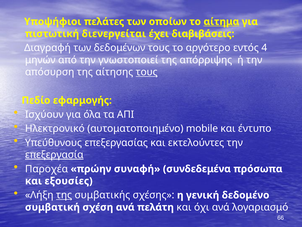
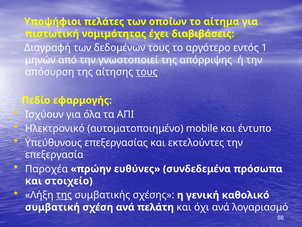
αίτημα underline: present -> none (221, 22)
διενεργείται: διενεργείται -> νομιμότητας (114, 34)
4: 4 -> 1 (264, 48)
επεξεργασία underline: present -> none (54, 154)
συναφή: συναφή -> ευθύνες (137, 169)
εξουσίες: εξουσίες -> στοιχείο (69, 181)
δεδομένο: δεδομένο -> καθολικό (246, 195)
